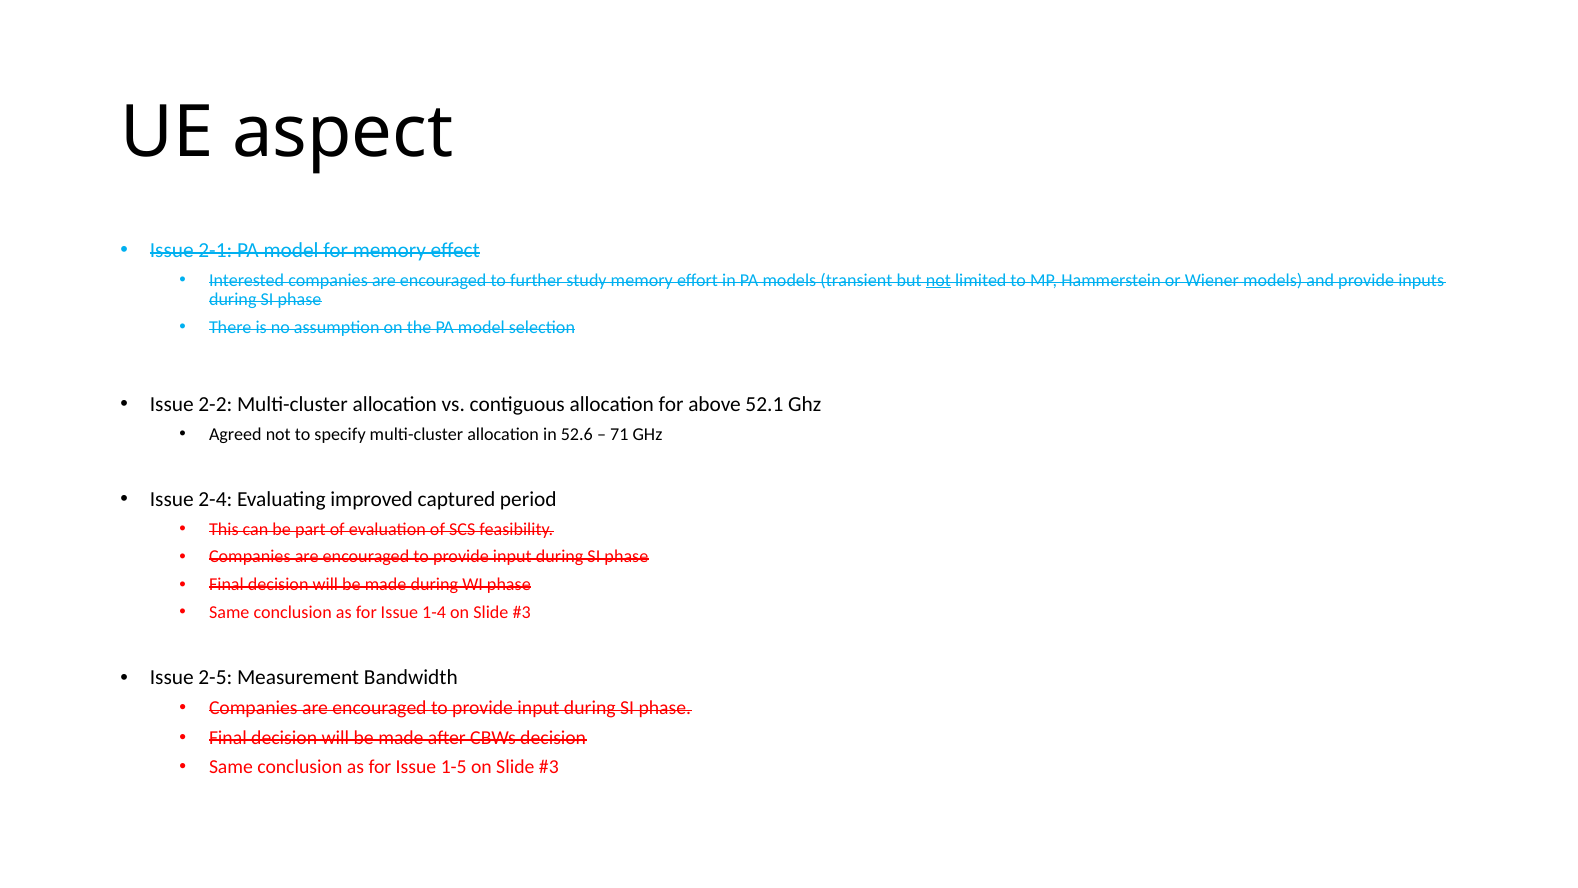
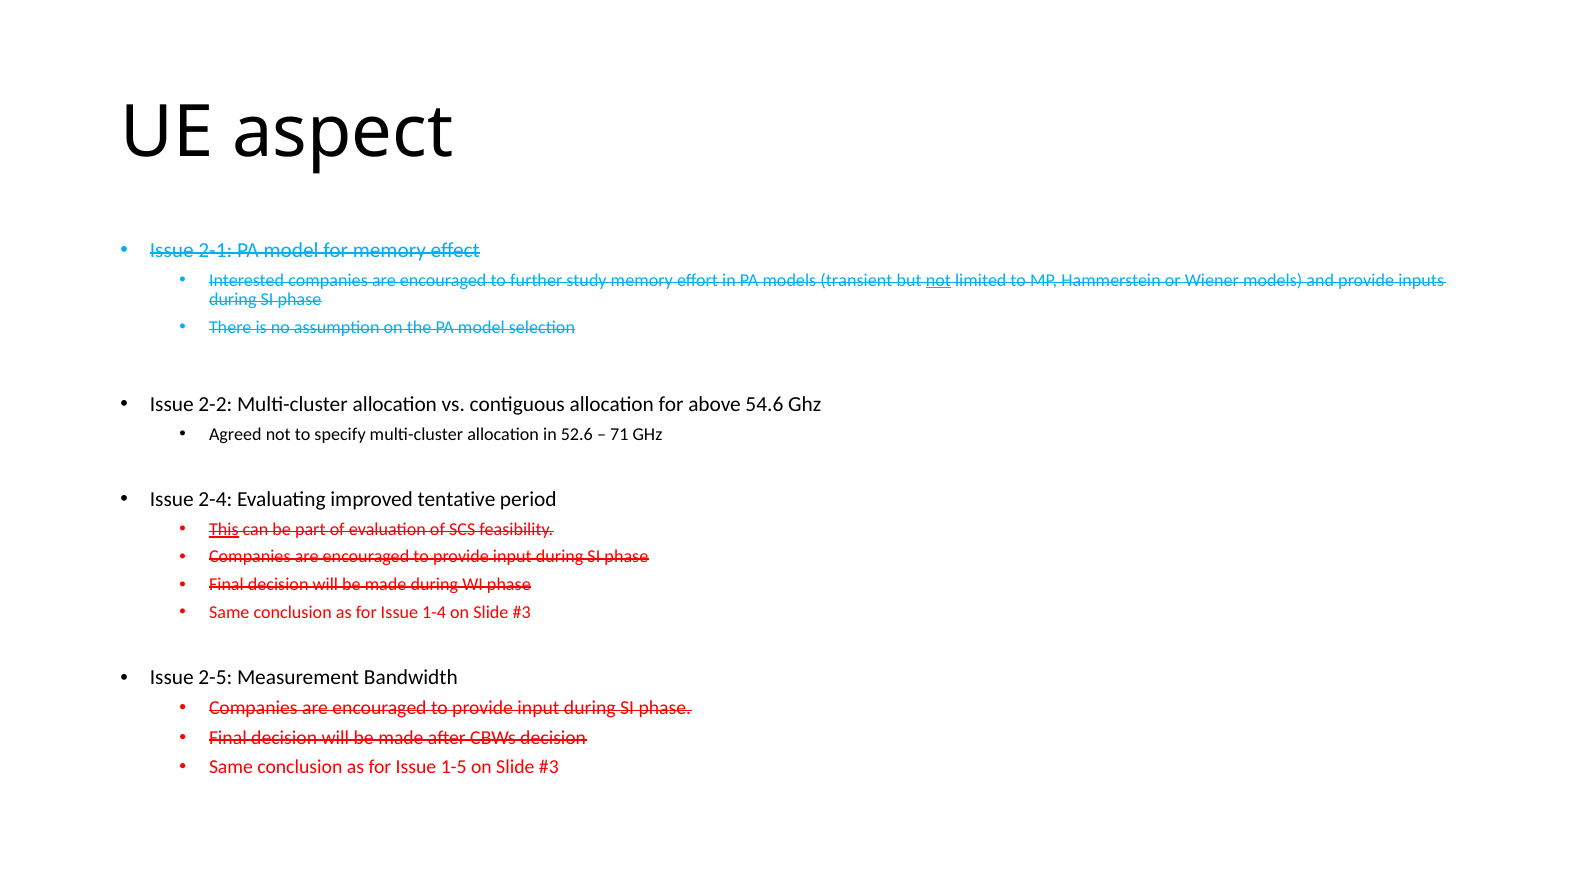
52.1: 52.1 -> 54.6 (764, 404)
captured: captured -> tentative (457, 499)
This underline: none -> present (224, 529)
